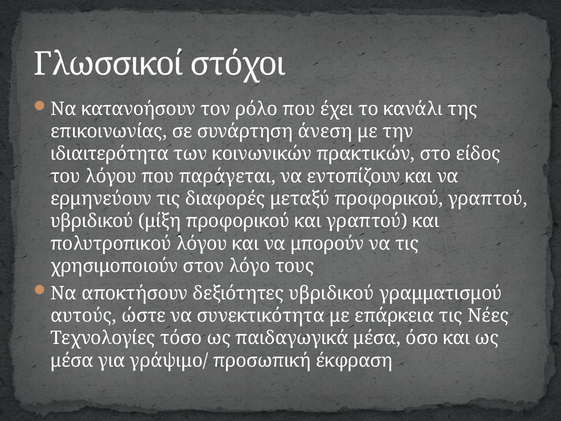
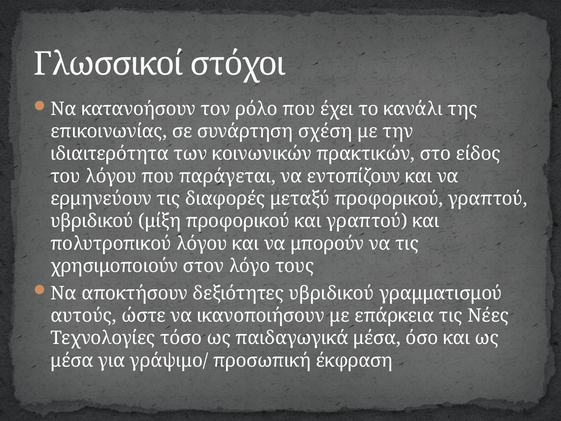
άνεση: άνεση -> σχέση (325, 131)
συνεκτικότητα: συνεκτικότητα -> ικανοποιήσουν (261, 315)
